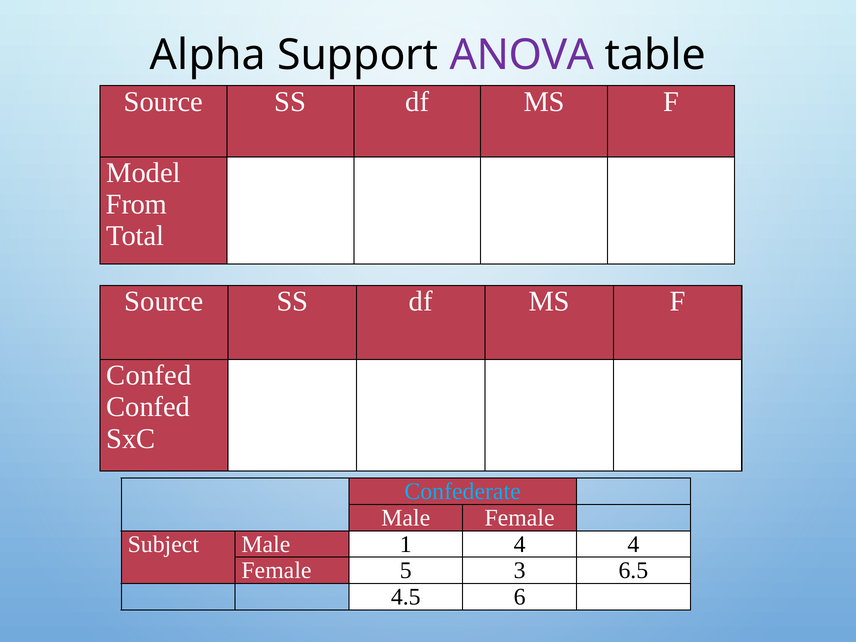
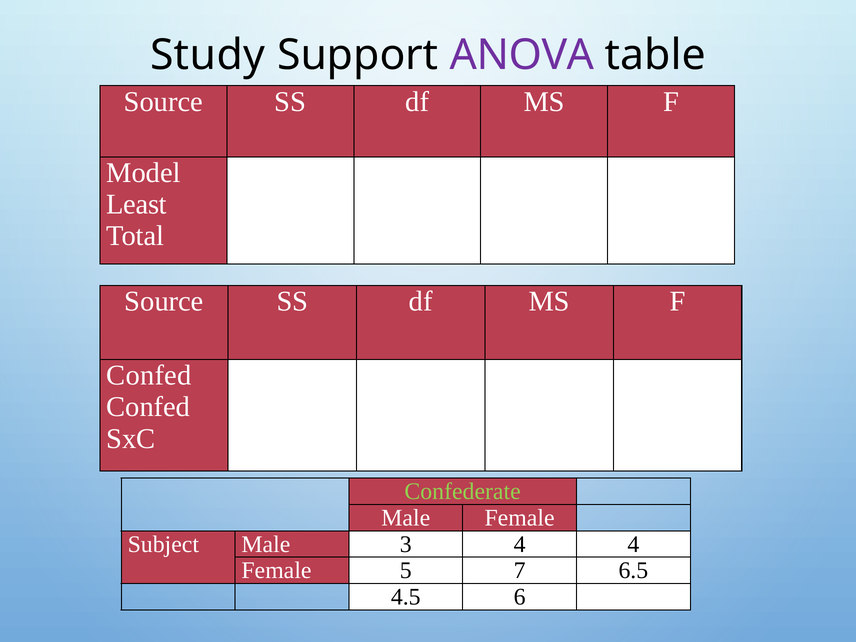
Alpha: Alpha -> Study (208, 55)
From: From -> Least (136, 204)
Confederate colour: light blue -> light green (463, 491)
1: 1 -> 3 (406, 544)
3: 3 -> 7 (520, 571)
